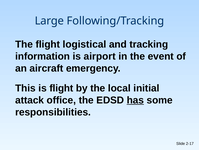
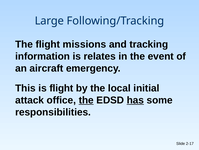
logistical: logistical -> missions (84, 44)
airport: airport -> relates (100, 56)
the underline: none -> present (86, 100)
